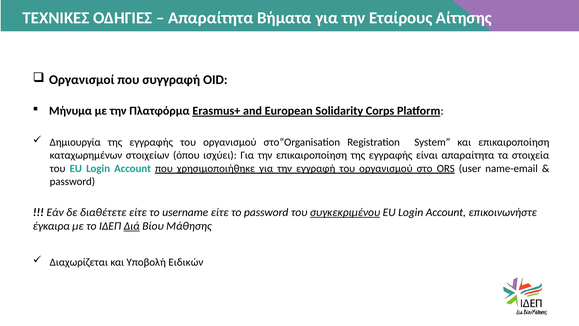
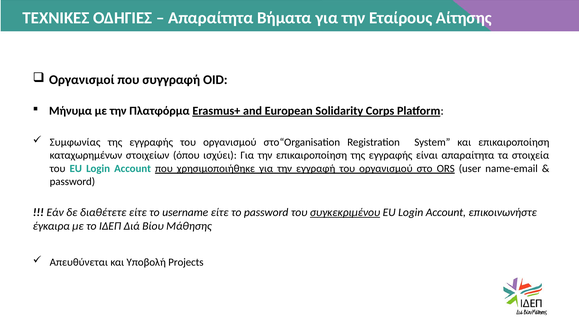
Δημιουργία: Δημιουργία -> Συμφωνίας (75, 142)
Διά underline: present -> none (132, 226)
Διαχωρίζεται: Διαχωρίζεται -> Απευθύνεται (79, 262)
Ειδικών: Ειδικών -> Projects (186, 262)
